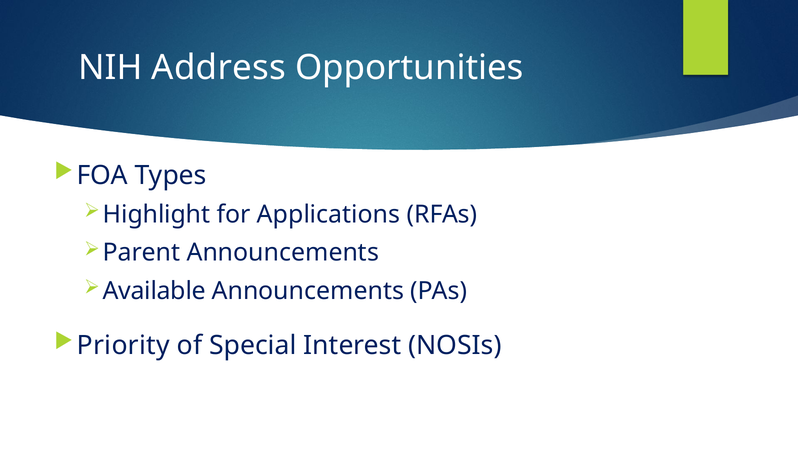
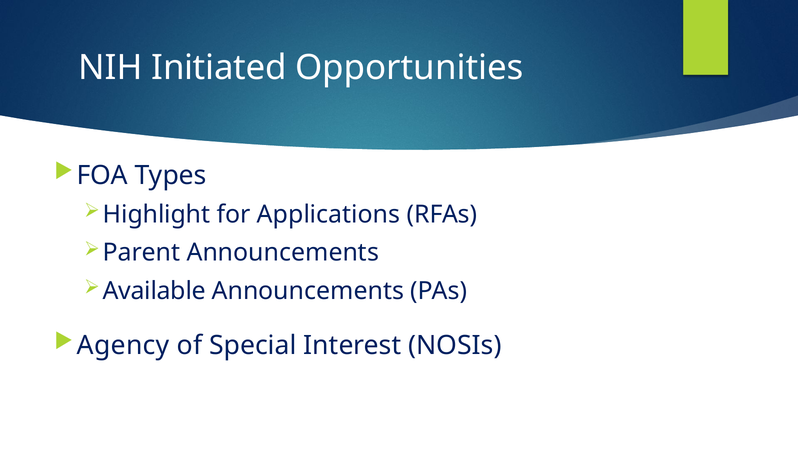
Address: Address -> Initiated (219, 67)
Priority: Priority -> Agency (123, 345)
